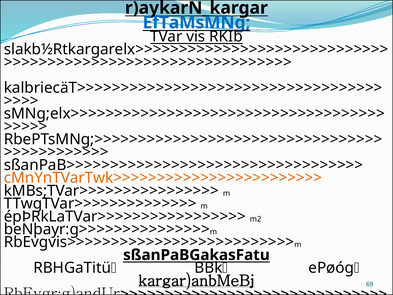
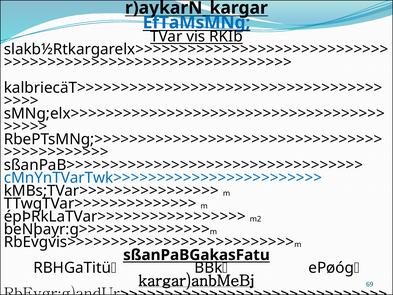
cMnYnTVarTwk>>>>>>>>>>>>>>>>>>>>>>>> colour: orange -> blue (163, 178)
